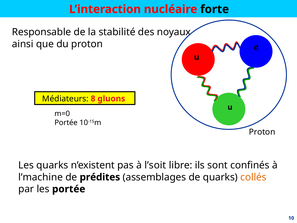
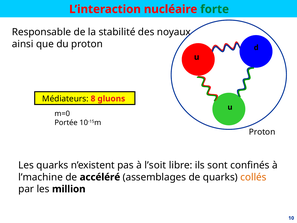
forte colour: black -> green (215, 9)
prédites: prédites -> accéléré (100, 177)
les portée: portée -> million (69, 189)
